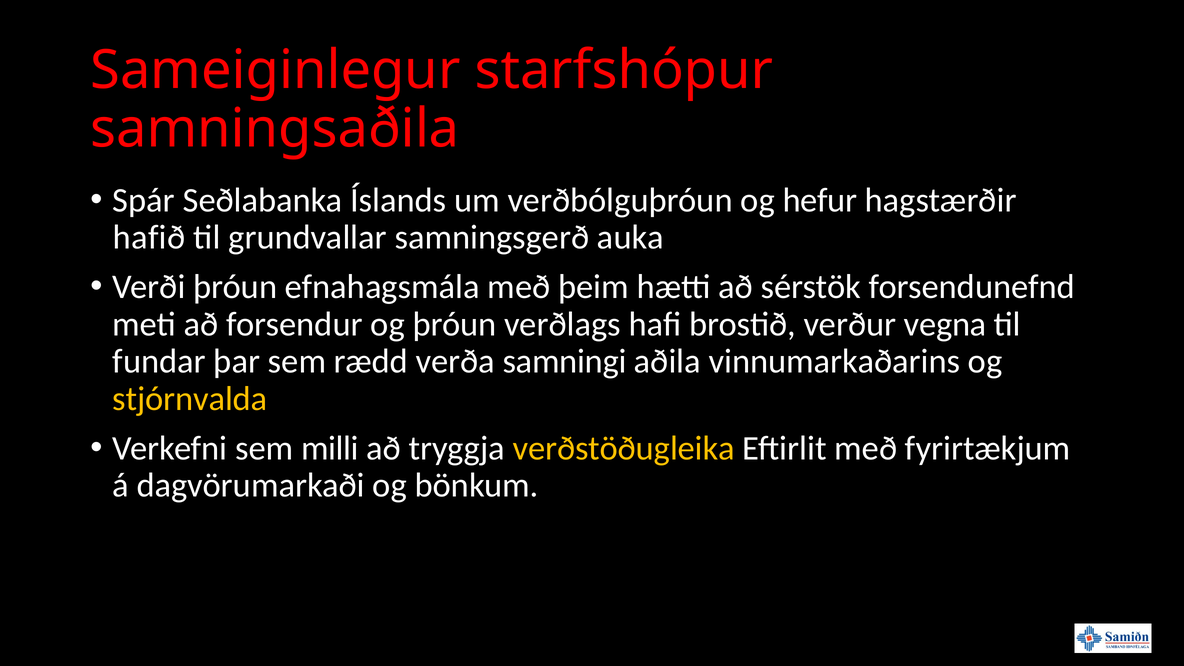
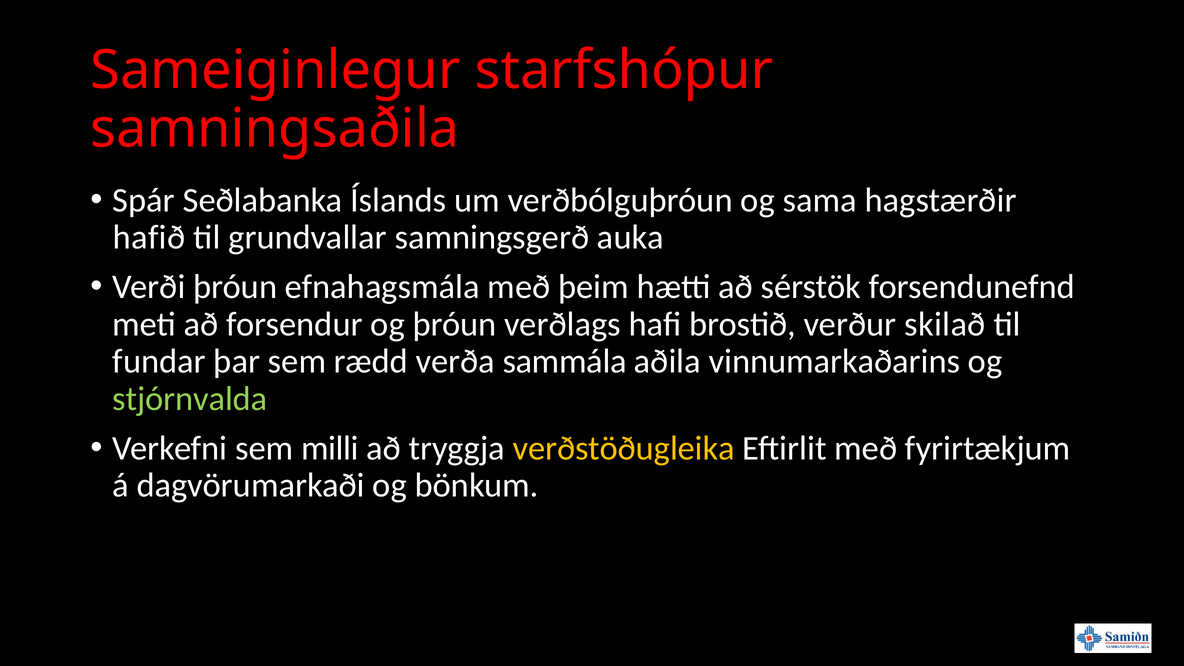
hefur: hefur -> sama (820, 200)
vegna: vegna -> skilað (945, 324)
samningi: samningi -> sammála (565, 361)
stjórnvalda colour: yellow -> light green (190, 399)
